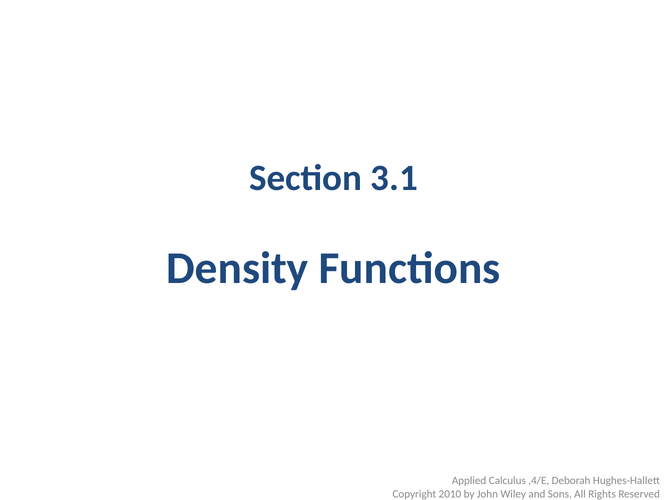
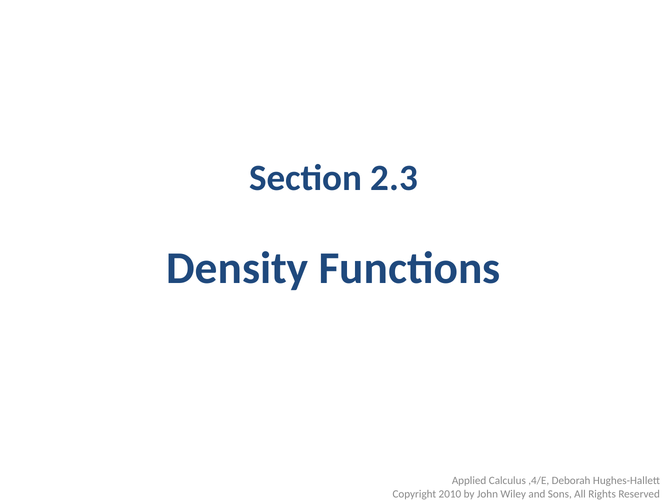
3.1: 3.1 -> 2.3 (394, 178)
